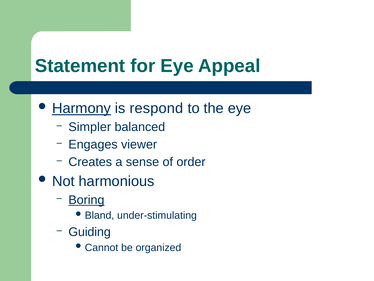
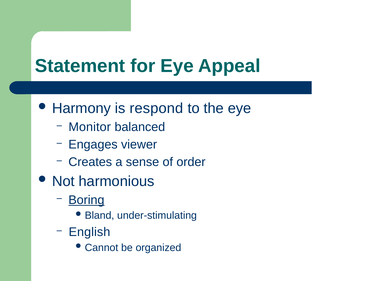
Harmony underline: present -> none (81, 108)
Simpler: Simpler -> Monitor (90, 127)
Guiding: Guiding -> English (89, 232)
